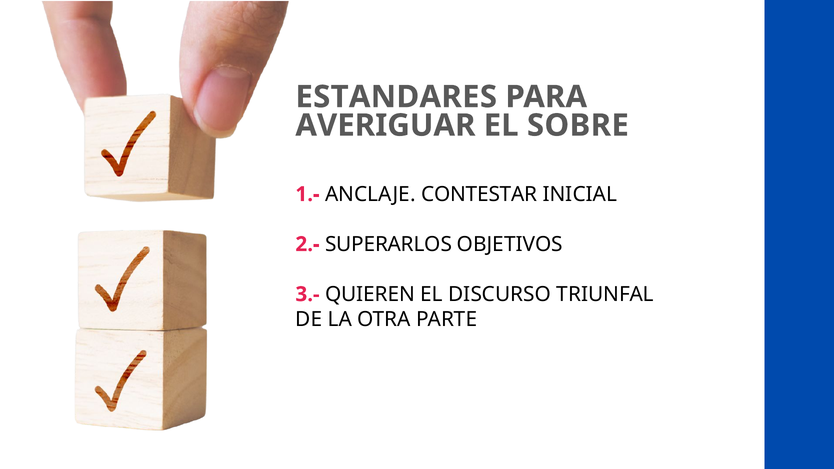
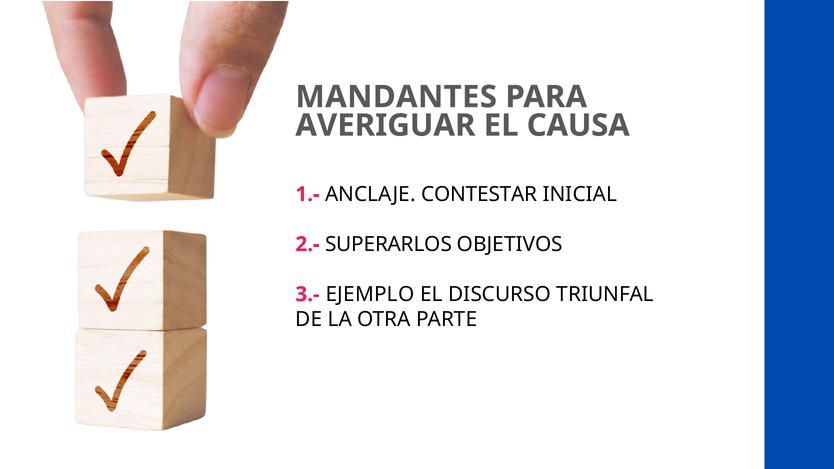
ESTANDARES: ESTANDARES -> MANDANTES (396, 97)
SOBRE: SOBRE -> CAUSA (578, 125)
QUIEREN: QUIEREN -> EJEMPLO (370, 294)
